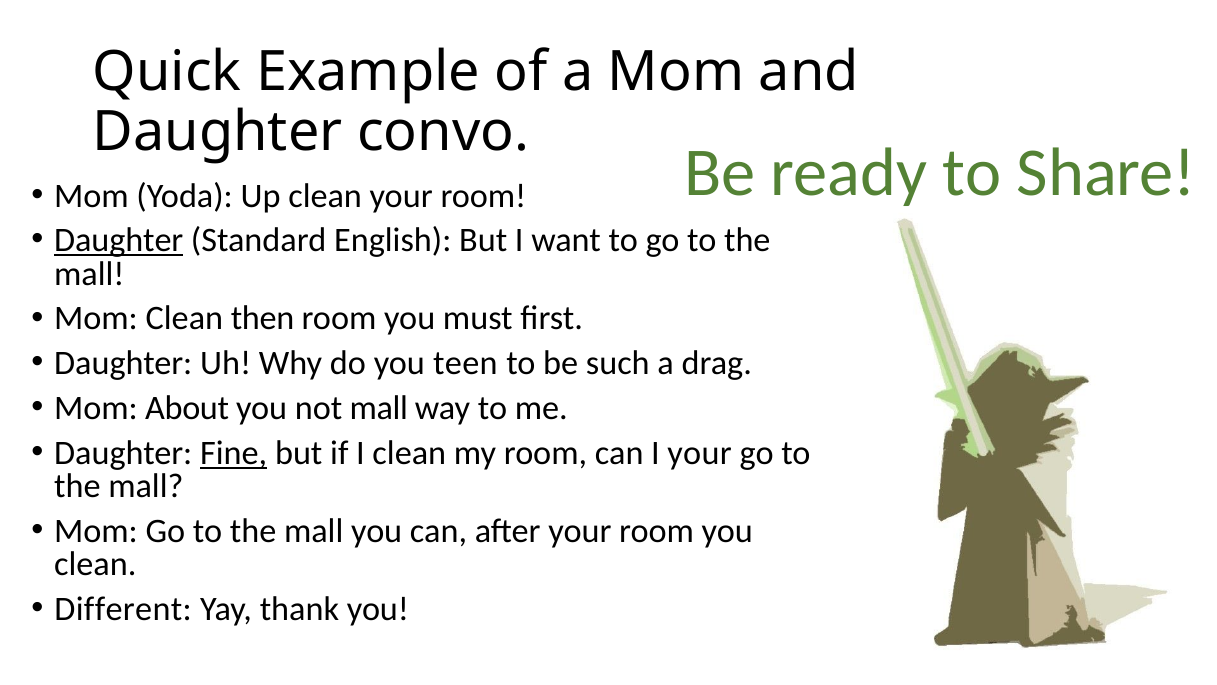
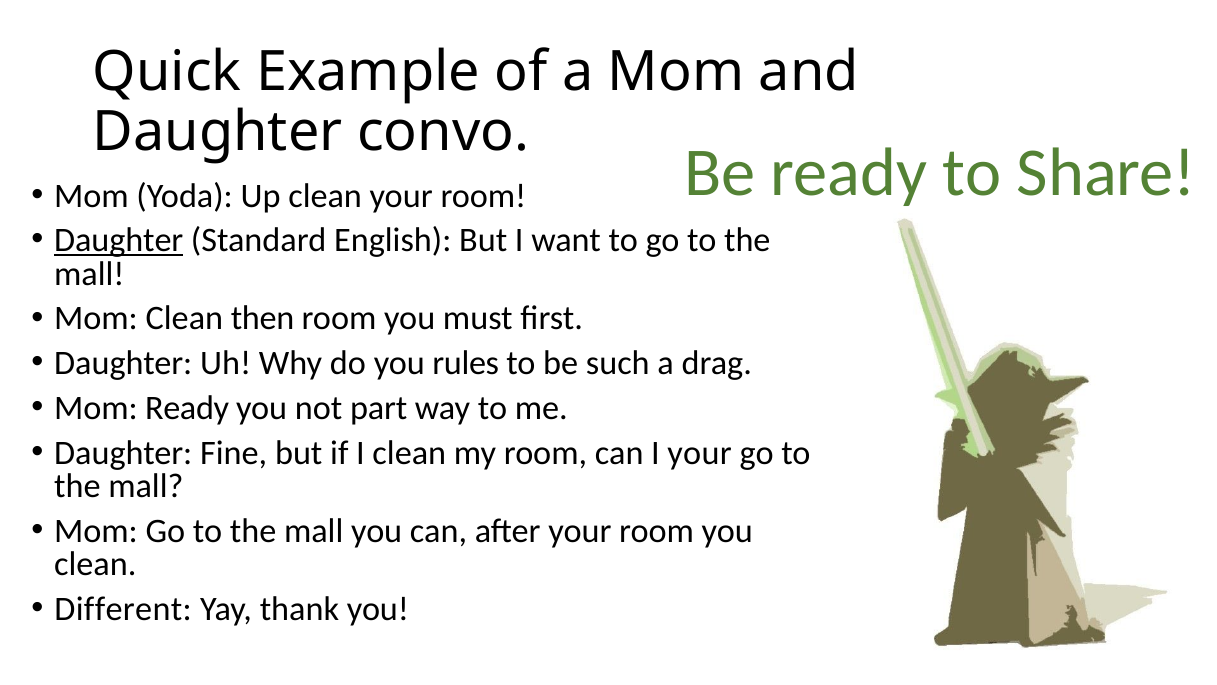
teen: teen -> rules (466, 363)
Mom About: About -> Ready (187, 408)
not mall: mall -> part (379, 408)
Fine underline: present -> none (234, 453)
